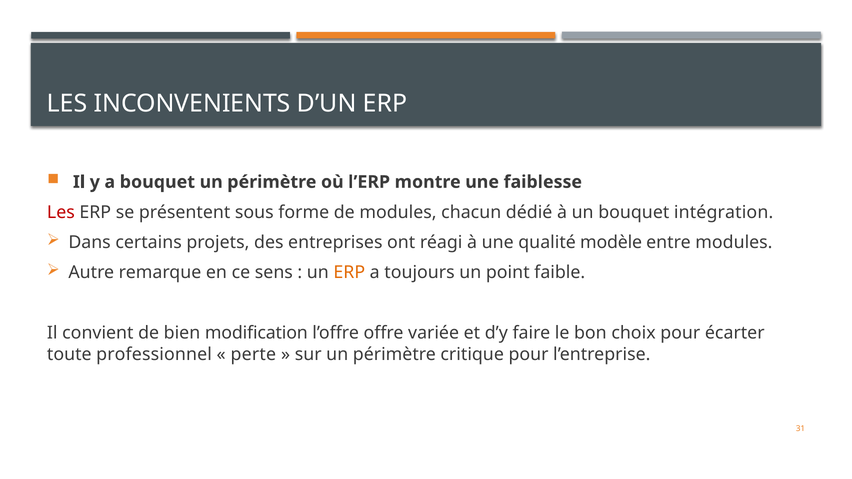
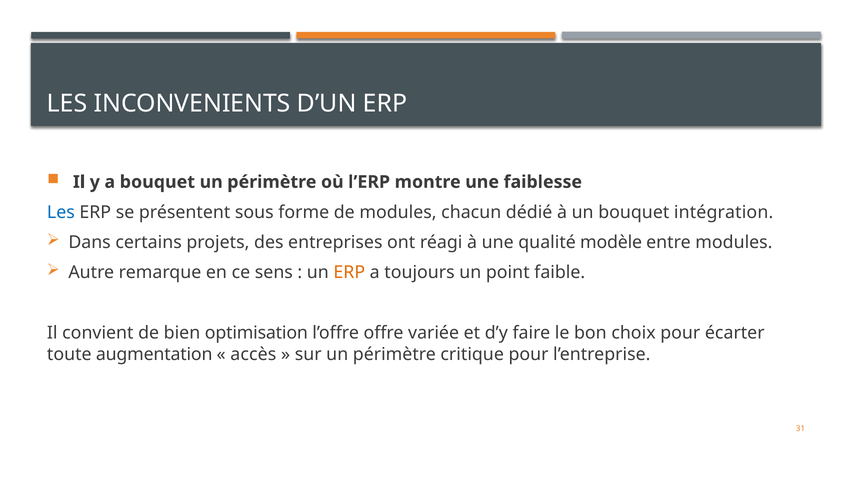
Les colour: red -> blue (61, 212)
modification: modification -> optimisation (256, 333)
professionnel: professionnel -> augmentation (154, 354)
perte: perte -> accès (253, 354)
